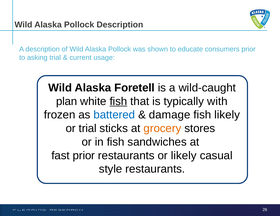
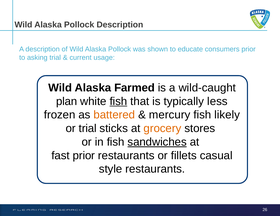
Foretell: Foretell -> Farmed (135, 88)
with: with -> less (217, 101)
battered colour: blue -> orange (114, 115)
damage: damage -> mercury (170, 115)
sandwiches underline: none -> present (157, 142)
or likely: likely -> fillets (184, 156)
